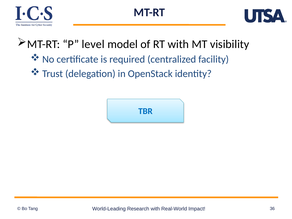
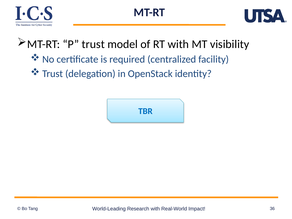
P level: level -> trust (93, 44)
